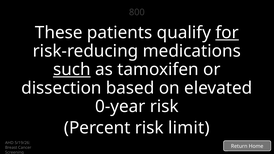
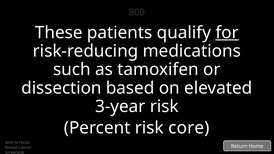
such underline: present -> none (72, 70)
0-year: 0-year -> 3-year (120, 107)
limit: limit -> core (189, 128)
